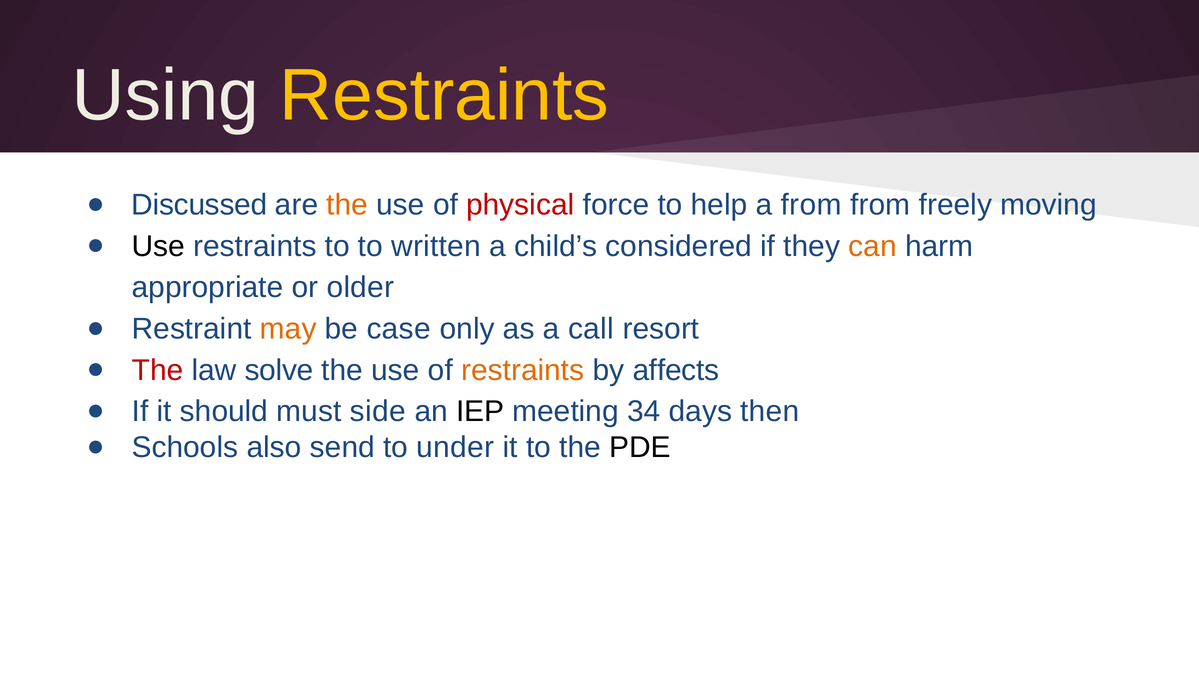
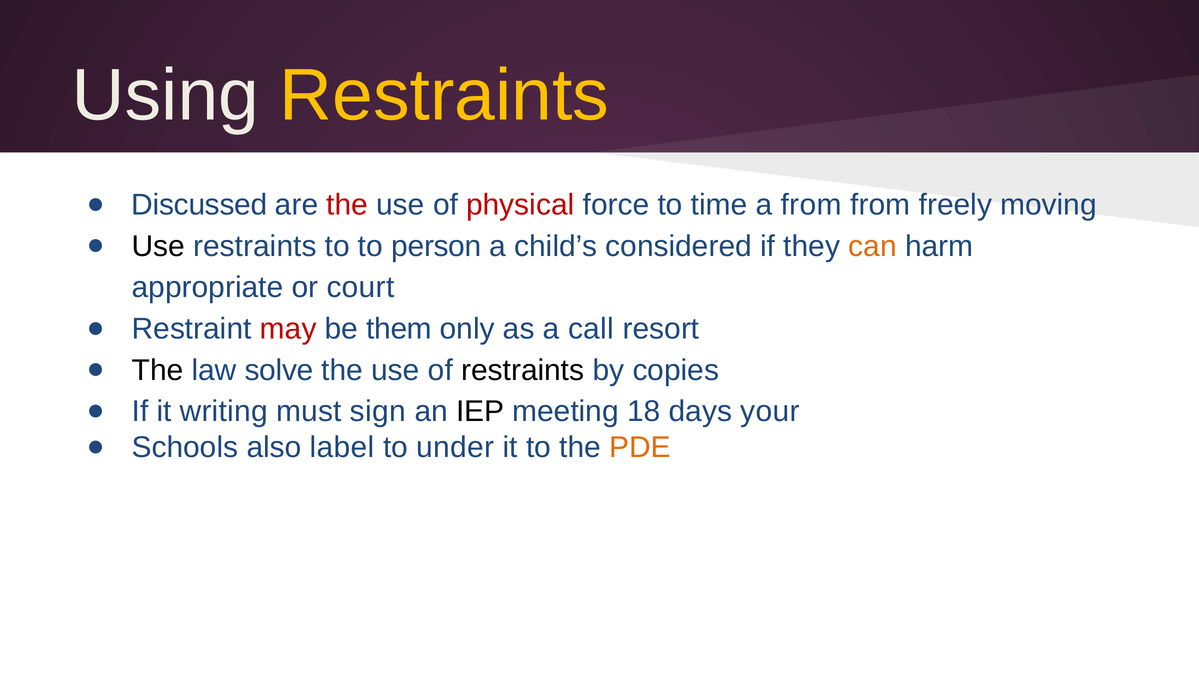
the colour: orange -> red (347, 205)
help: help -> time (719, 205)
written: written -> person (436, 246)
older: older -> court (360, 288)
may colour: orange -> red (288, 329)
case: case -> them (399, 329)
The colour: red -> black (158, 370)
restraints colour: orange -> black (523, 370)
affects: affects -> copies (676, 370)
should: should -> writing (224, 412)
side: side -> sign (378, 412)
34: 34 -> 18 (644, 412)
then: then -> your (770, 412)
send: send -> label (342, 448)
PDE colour: black -> orange (640, 448)
